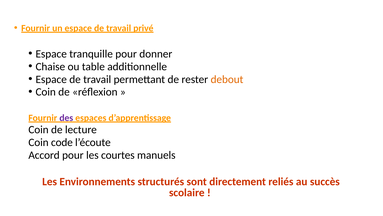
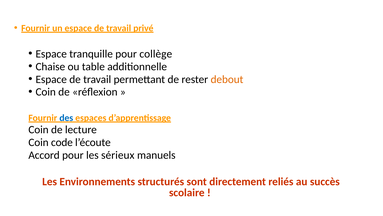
donner: donner -> collège (156, 54)
des colour: purple -> blue (66, 118)
courtes: courtes -> sérieux (118, 155)
